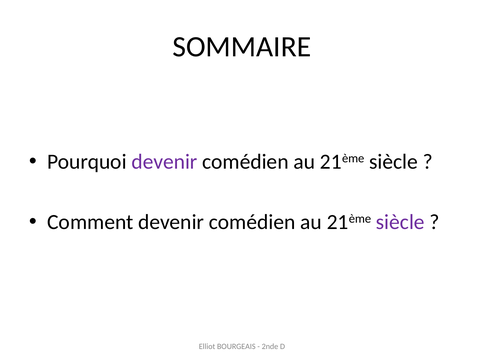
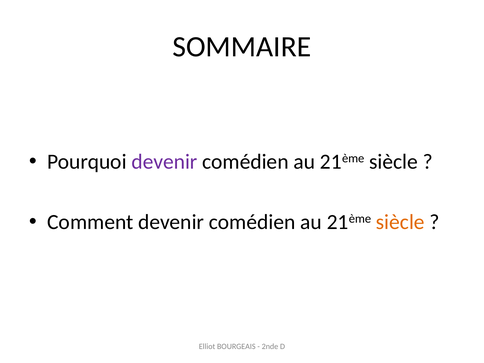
siècle colour: purple -> orange (400, 222)
